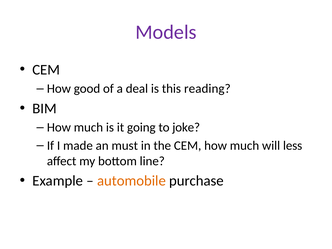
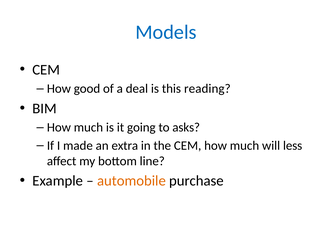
Models colour: purple -> blue (166, 32)
joke: joke -> asks (186, 127)
must: must -> extra (125, 146)
